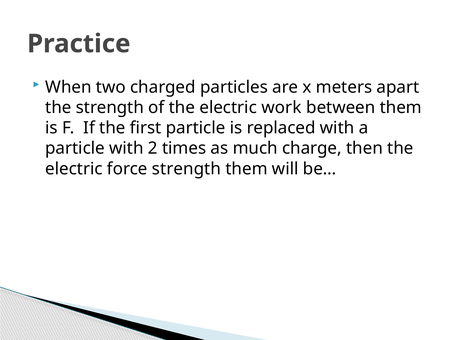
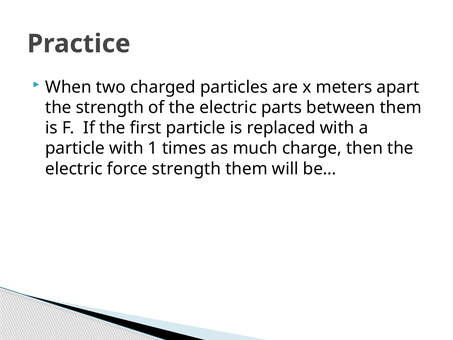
work: work -> parts (282, 107)
2: 2 -> 1 (153, 148)
